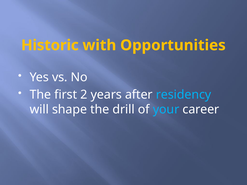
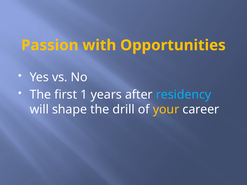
Historic: Historic -> Passion (50, 45)
2: 2 -> 1 (84, 95)
your colour: light blue -> yellow (166, 110)
